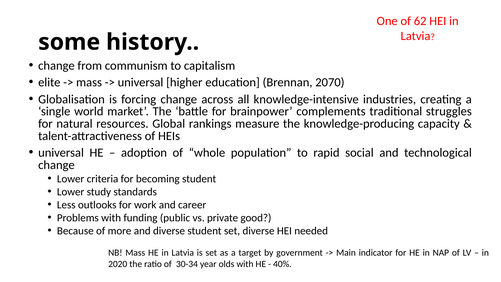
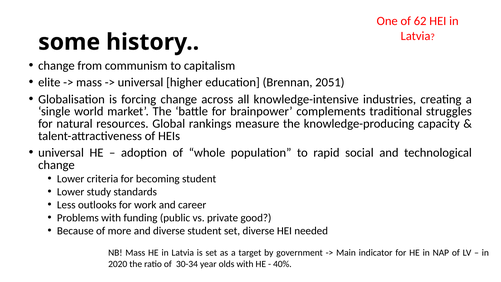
2070: 2070 -> 2051 (330, 82)
